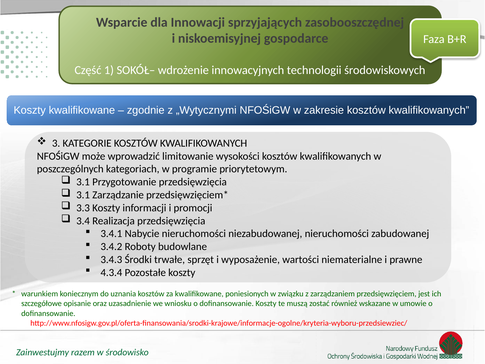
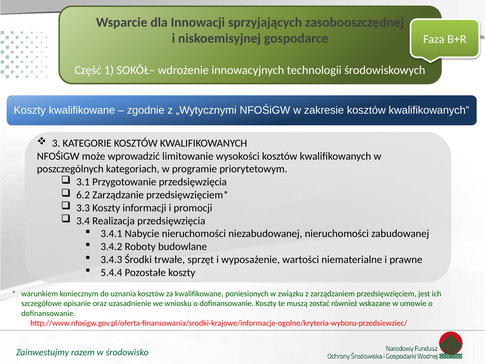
3.1: 3.1 -> 6.2 (83, 195)
4.3.4: 4.3.4 -> 5.4.4 (111, 272)
